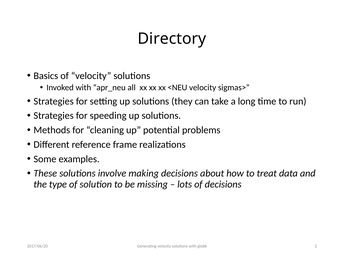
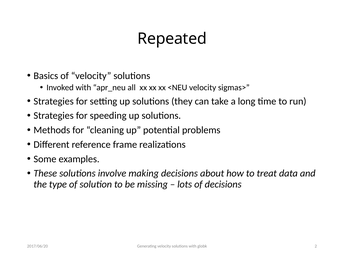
Directory: Directory -> Repeated (172, 39)
